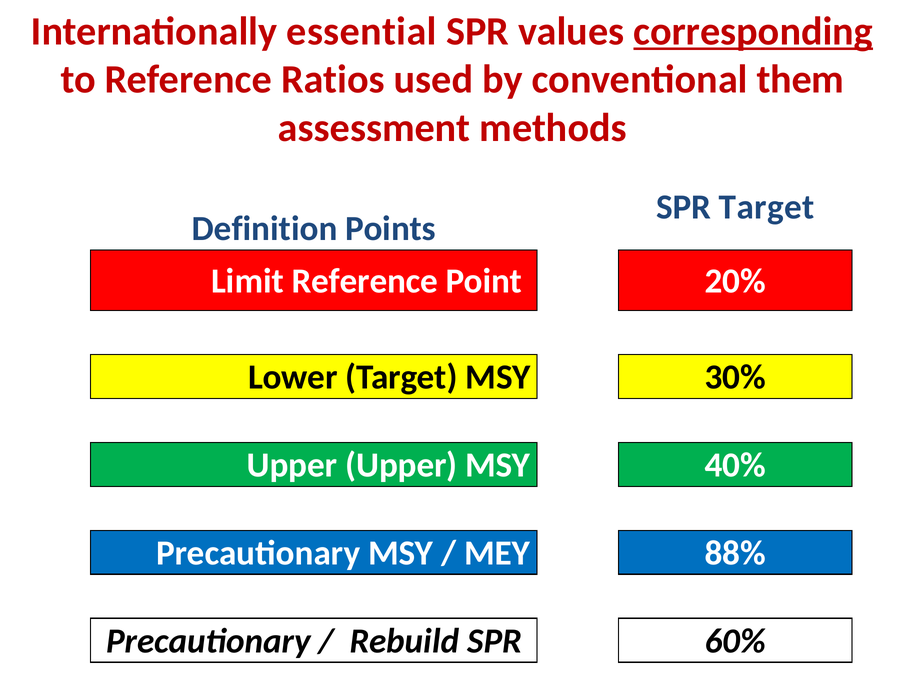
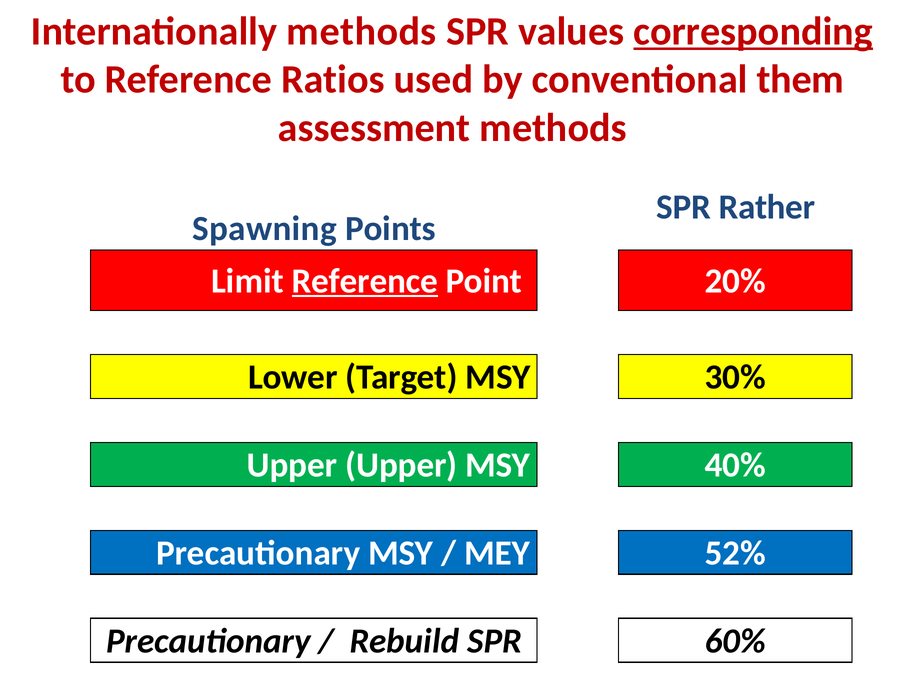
Internationally essential: essential -> methods (361, 31)
SPR Target: Target -> Rather (767, 207)
Definition: Definition -> Spawning (264, 229)
Reference underline: none -> present (365, 281)
88%: 88% -> 52% (735, 553)
